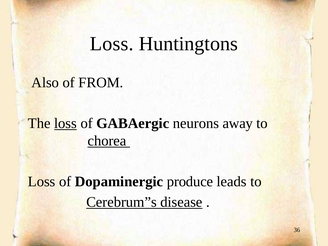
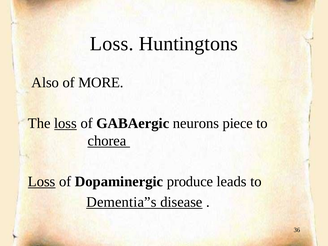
FROM: FROM -> MORE (101, 82)
away: away -> piece (238, 123)
Loss underline: none -> present (42, 182)
Cerebrum”s: Cerebrum”s -> Dementia”s (121, 202)
